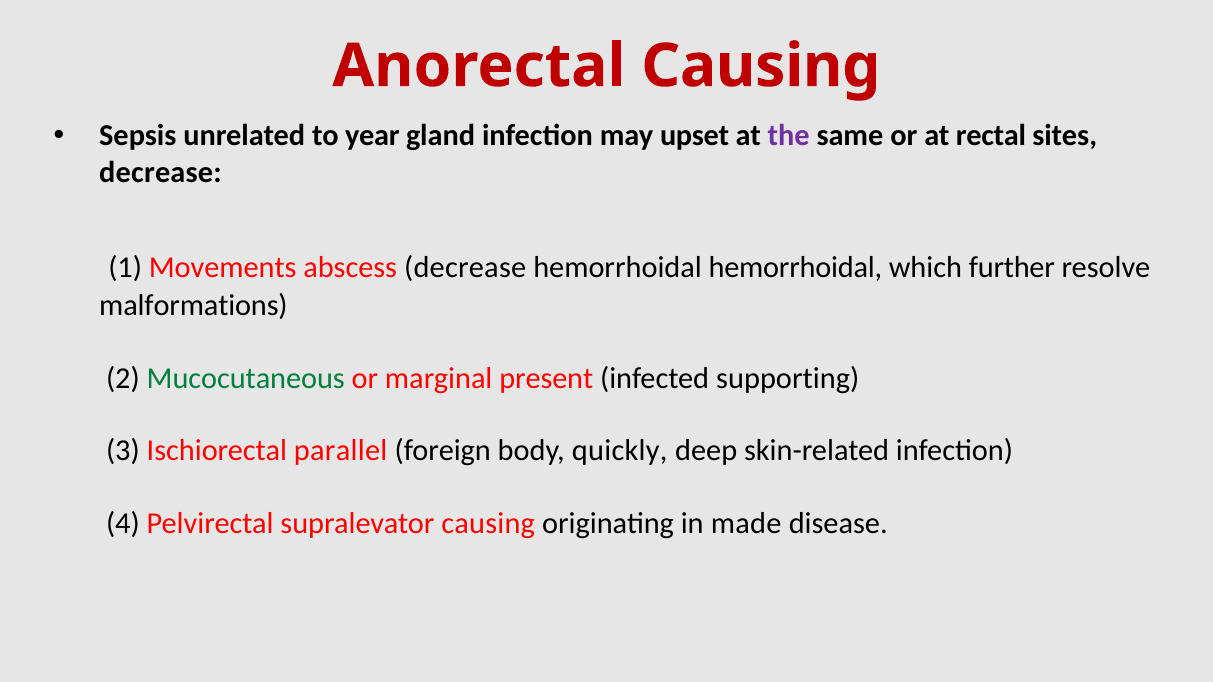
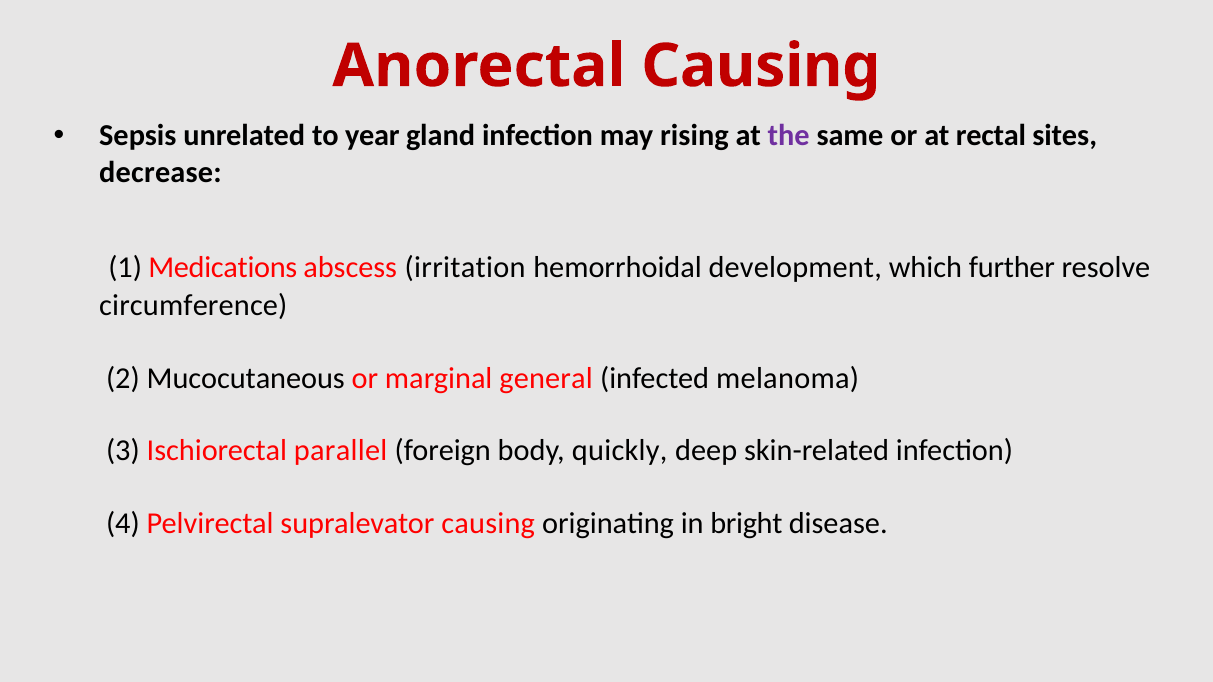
upset: upset -> rising (694, 136)
Movements: Movements -> Medications (223, 267)
abscess decrease: decrease -> irritation (465, 267)
hemorrhoidal hemorrhoidal: hemorrhoidal -> development (795, 267)
malformations: malformations -> circumference (193, 306)
Mucocutaneous colour: green -> black (246, 378)
present: present -> general (546, 378)
supporting: supporting -> melanoma (788, 378)
made: made -> bright (746, 524)
